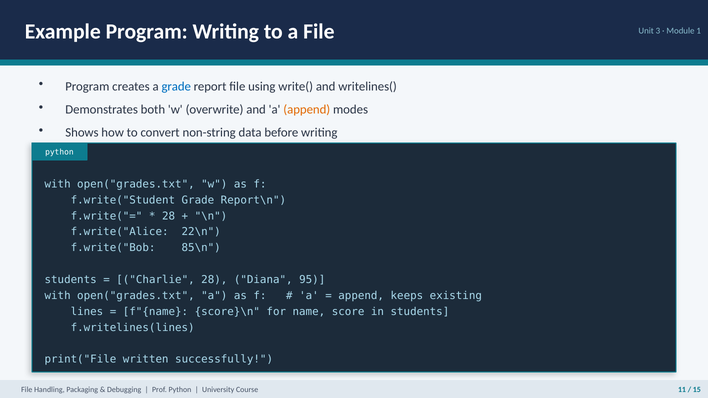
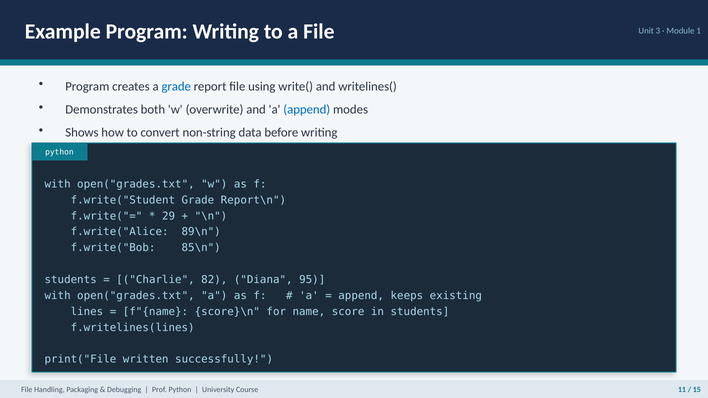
append colour: orange -> blue (307, 110)
28: 28 -> 29 (169, 216)
22\n: 22\n -> 89\n (201, 232)
Charlie 28: 28 -> 82 (214, 280)
